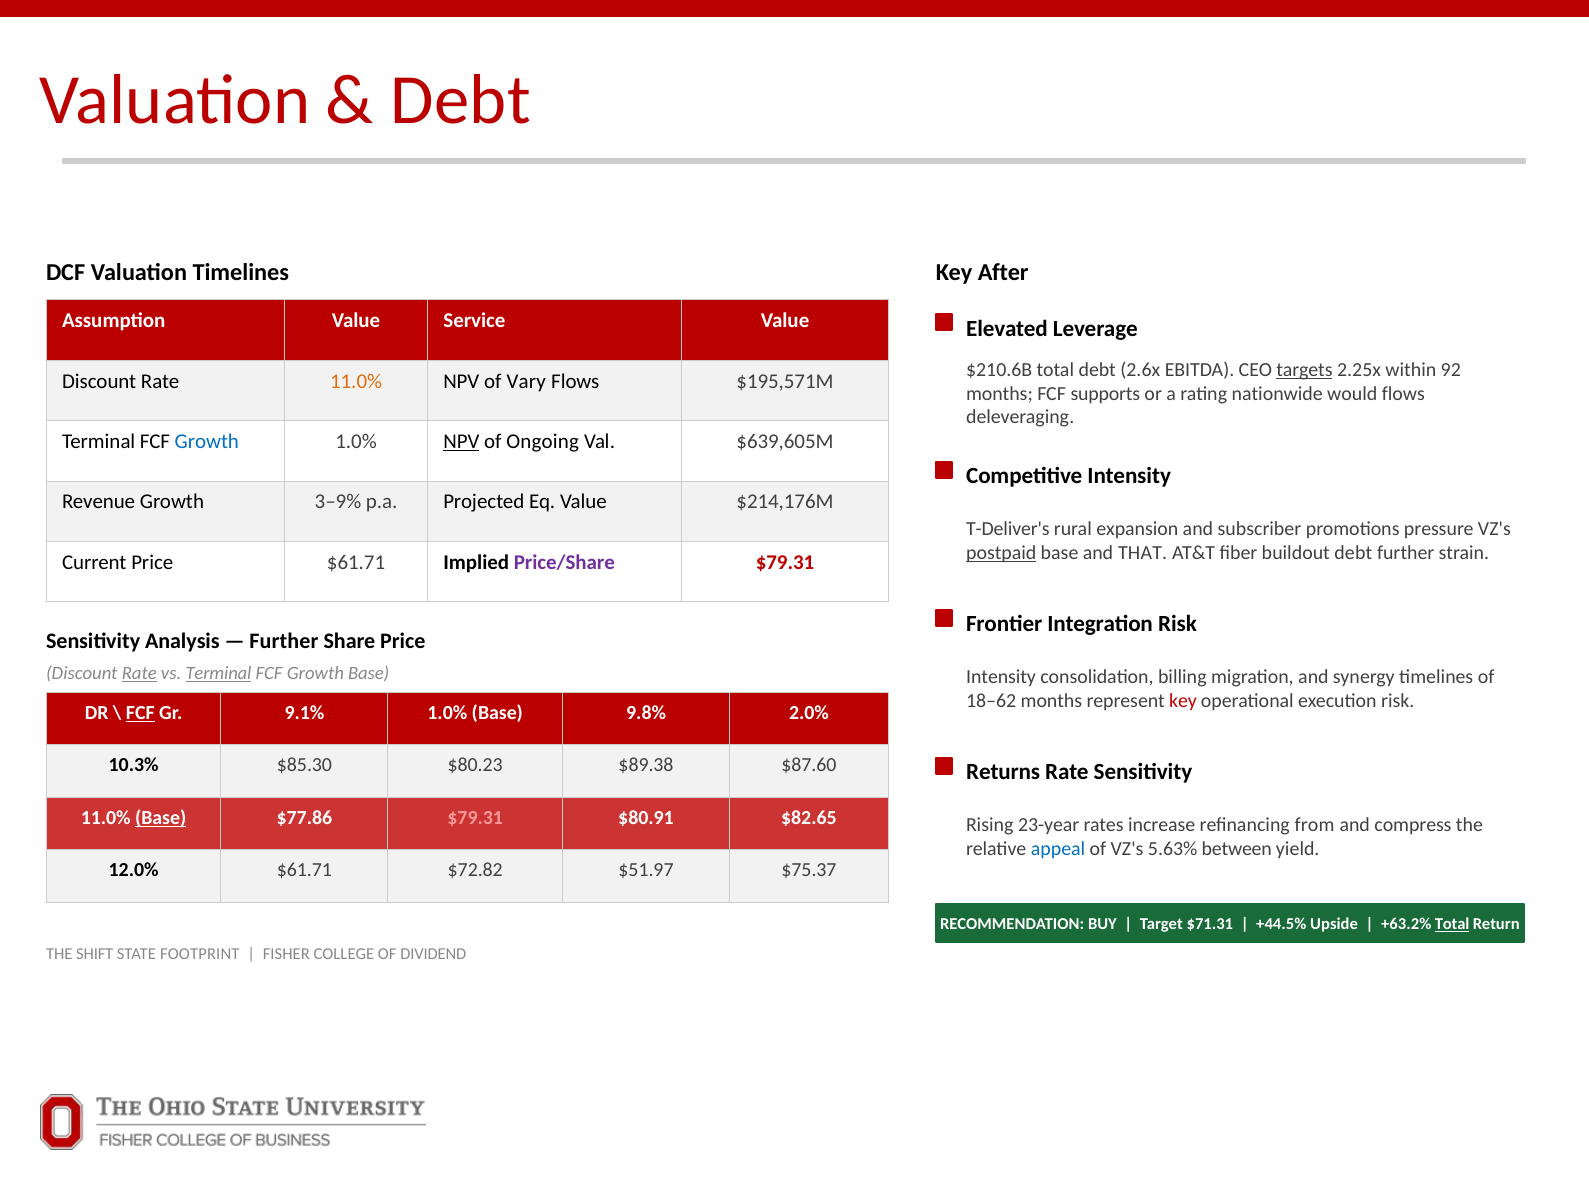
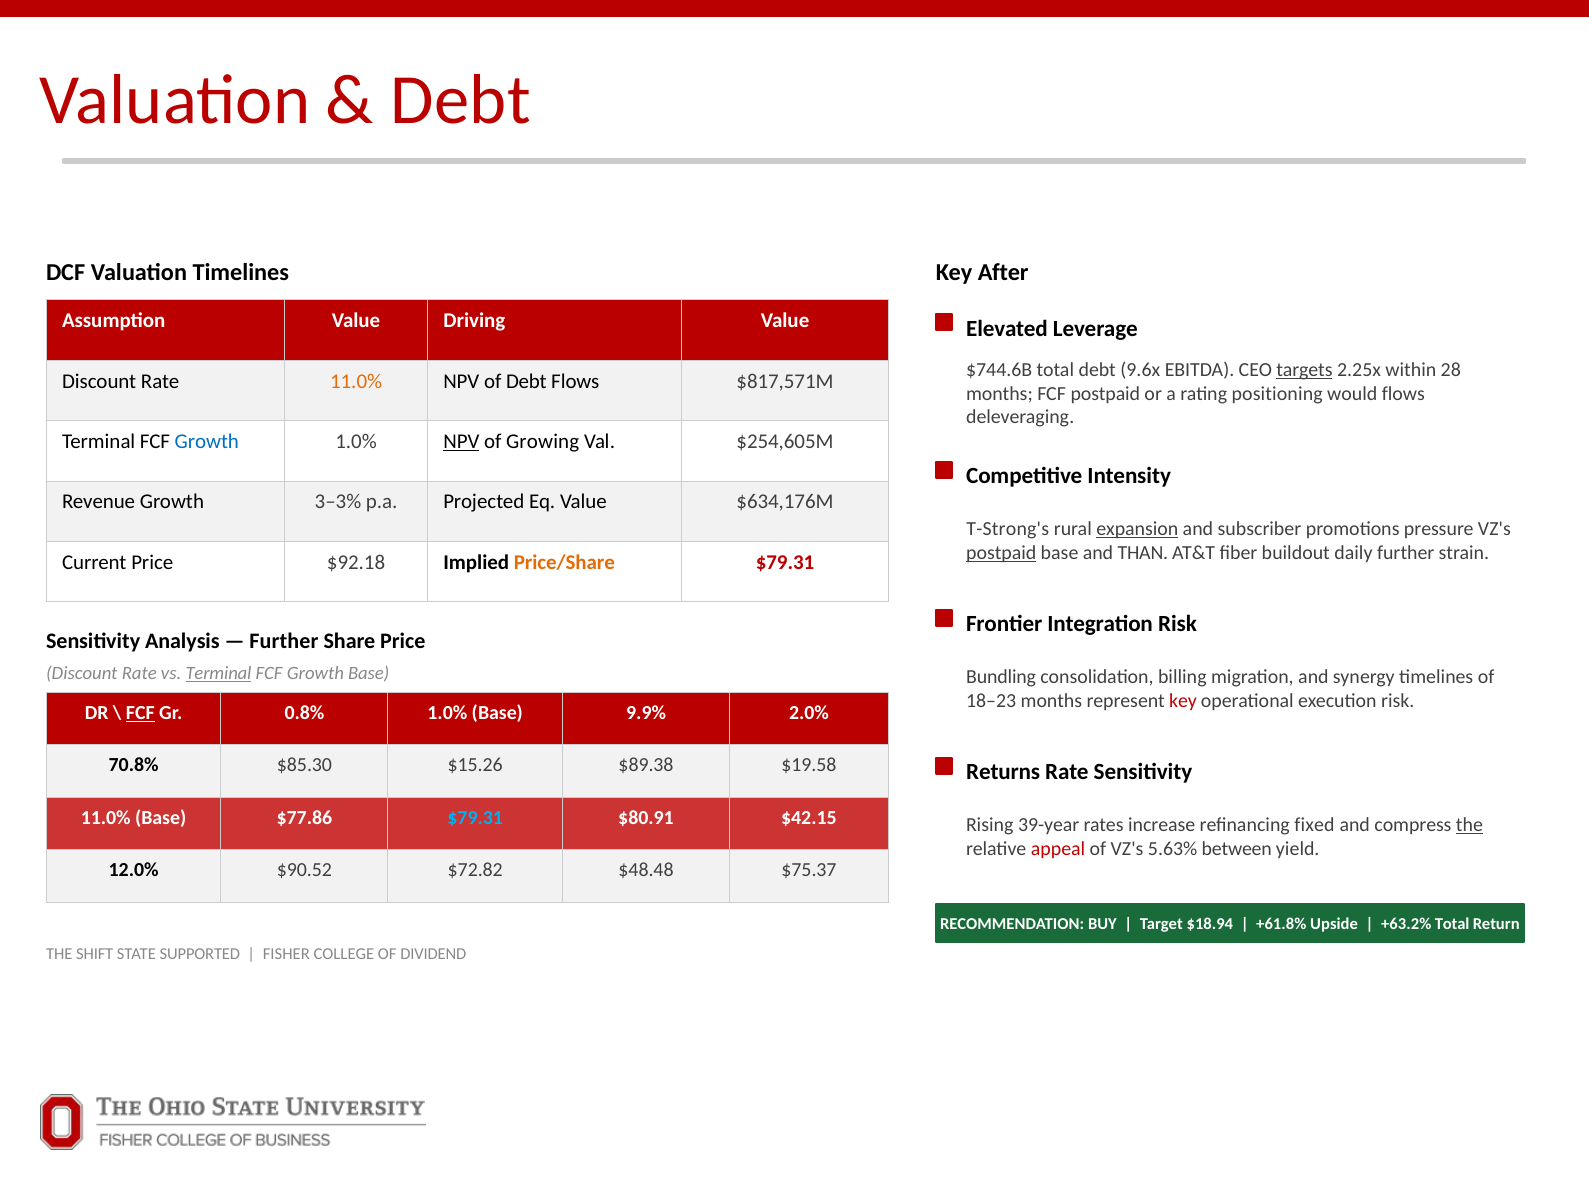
Service: Service -> Driving (474, 321)
$210.6B: $210.6B -> $744.6B (999, 369)
2.6x: 2.6x -> 9.6x (1140, 369)
92: 92 -> 28 (1451, 369)
of Vary: Vary -> Debt (526, 381)
$195,571M: $195,571M -> $817,571M (785, 381)
FCF supports: supports -> postpaid (1105, 393)
nationwide: nationwide -> positioning (1277, 393)
Ongoing: Ongoing -> Growing (543, 442)
$639,605M: $639,605M -> $254,605M (785, 442)
3–9%: 3–9% -> 3–3% (338, 502)
$214,176M: $214,176M -> $634,176M (785, 502)
T-Deliver's: T-Deliver's -> T-Strong's (1008, 529)
expansion underline: none -> present (1137, 529)
THAT: THAT -> THAN (1143, 553)
buildout debt: debt -> daily (1353, 553)
Price $61.71: $61.71 -> $92.18 (356, 562)
Price/Share colour: purple -> orange (564, 562)
Rate underline: present -> none (139, 673)
Intensity: Intensity -> Bundling (1001, 677)
18–62: 18–62 -> 18–23 (991, 701)
9.1%: 9.1% -> 0.8% (304, 713)
9.8%: 9.8% -> 9.9% (646, 713)
10.3%: 10.3% -> 70.8% (134, 765)
$80.23: $80.23 -> $15.26 (475, 765)
$87.60: $87.60 -> $19.58 (809, 765)
Base underline: present -> none (161, 817)
$79.31 colour: pink -> light blue (475, 817)
$82.65: $82.65 -> $42.15 (809, 817)
23-year: 23-year -> 39-year (1049, 825)
from: from -> fixed (1314, 825)
the underline: none -> present (1469, 825)
appeal colour: blue -> red (1058, 849)
12.0% $61.71: $61.71 -> $90.52 (304, 870)
$51.97: $51.97 -> $48.48 (646, 870)
$71.31: $71.31 -> $18.94 (1210, 924)
+44.5%: +44.5% -> +61.8% (1281, 924)
Total underline: present -> none (1452, 924)
FOOTPRINT: FOOTPRINT -> SUPPORTED (200, 954)
